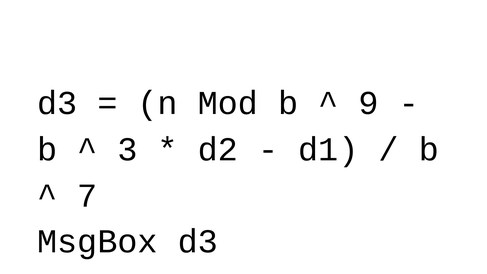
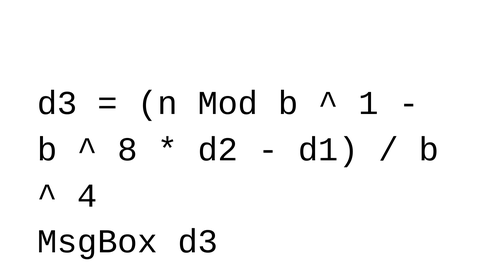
9: 9 -> 1 (369, 103)
3: 3 -> 8 (128, 149)
7: 7 -> 4 (87, 196)
